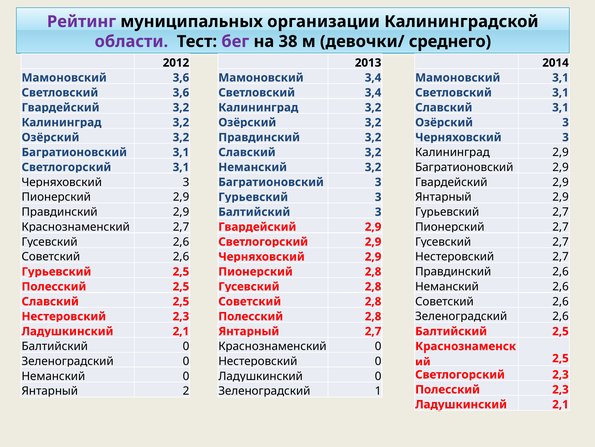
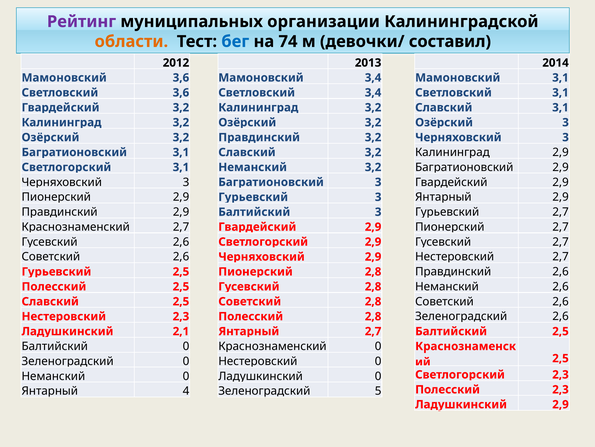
области colour: purple -> orange (131, 41)
бег colour: purple -> blue (235, 41)
38: 38 -> 74 (288, 41)
среднего: среднего -> составил (450, 41)
2: 2 -> 4 (186, 390)
1: 1 -> 5 (378, 390)
2,1: 2,1 -> 2,9 (560, 404)
